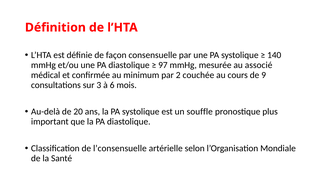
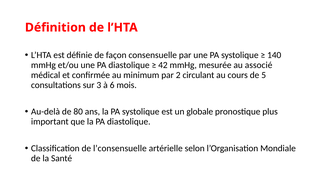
97: 97 -> 42 (163, 65)
couchée: couchée -> circulant (198, 75)
9: 9 -> 5 (264, 75)
20: 20 -> 80 (78, 112)
souffle: souffle -> globale (200, 112)
